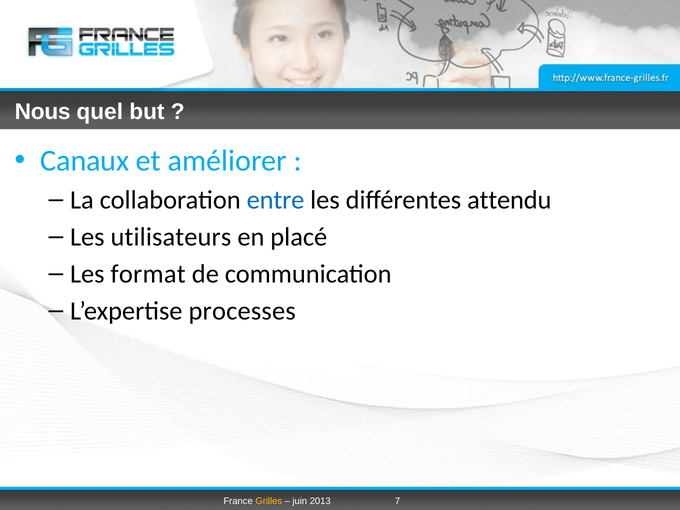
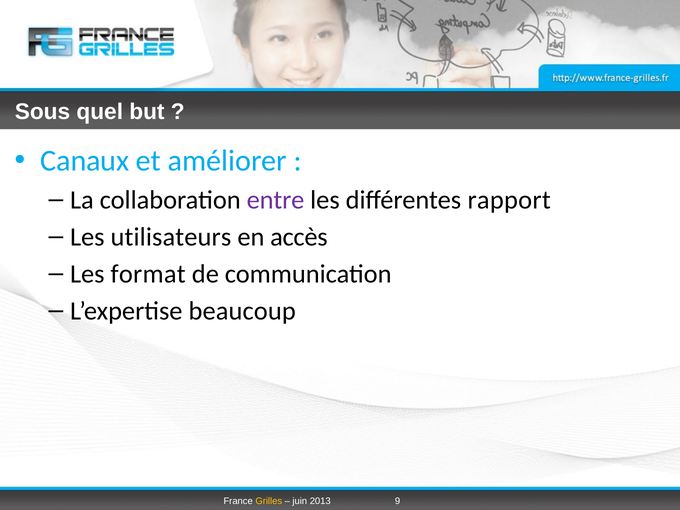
Nous: Nous -> Sous (43, 112)
entre colour: blue -> purple (276, 200)
attendu: attendu -> rapport (509, 200)
placé: placé -> accès (299, 237)
processes: processes -> beaucoup (242, 311)
7: 7 -> 9 (398, 501)
